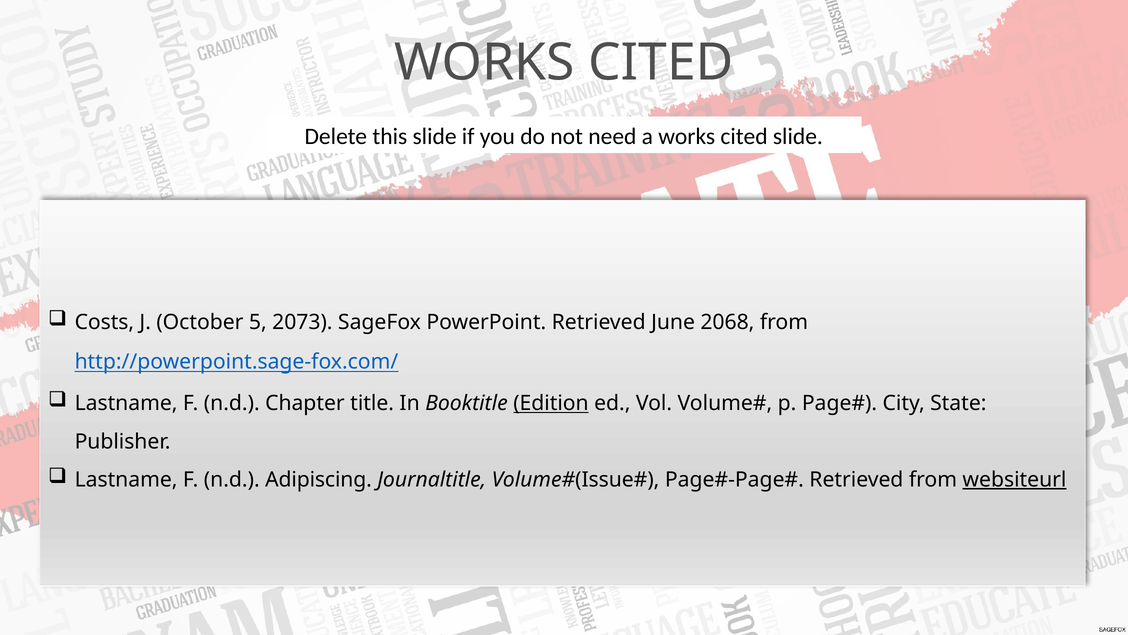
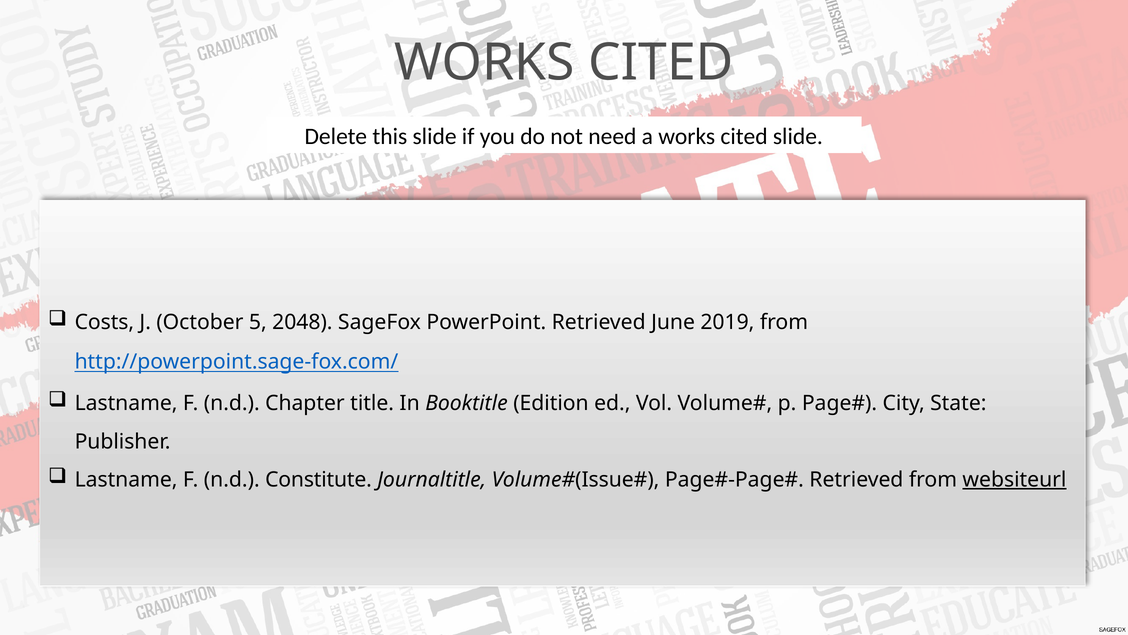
2073: 2073 -> 2048 (302, 322)
2068: 2068 -> 2019 (727, 322)
Edition underline: present -> none (551, 403)
Adipiscing: Adipiscing -> Constitute (319, 479)
